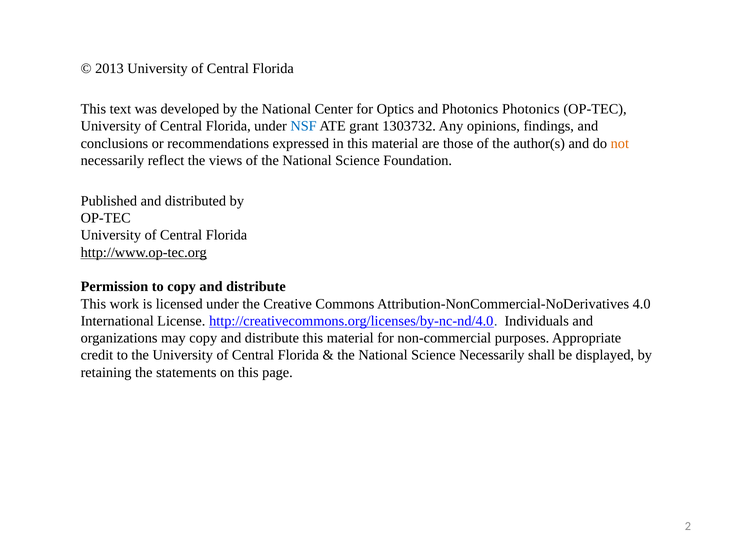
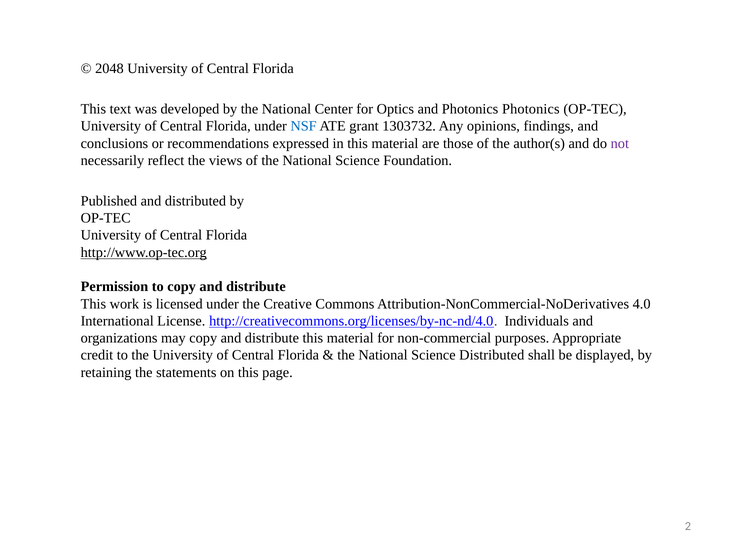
2013: 2013 -> 2048 (109, 69)
not colour: orange -> purple (620, 143)
Science Necessarily: Necessarily -> Distributed (492, 355)
